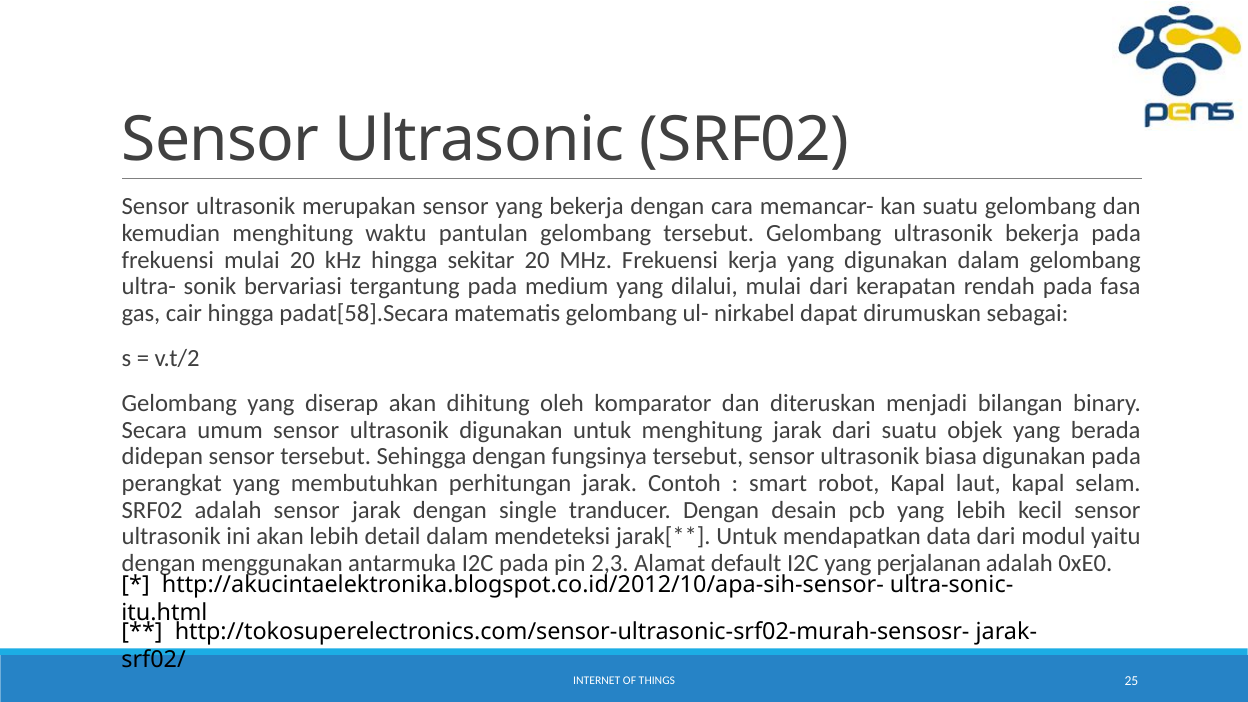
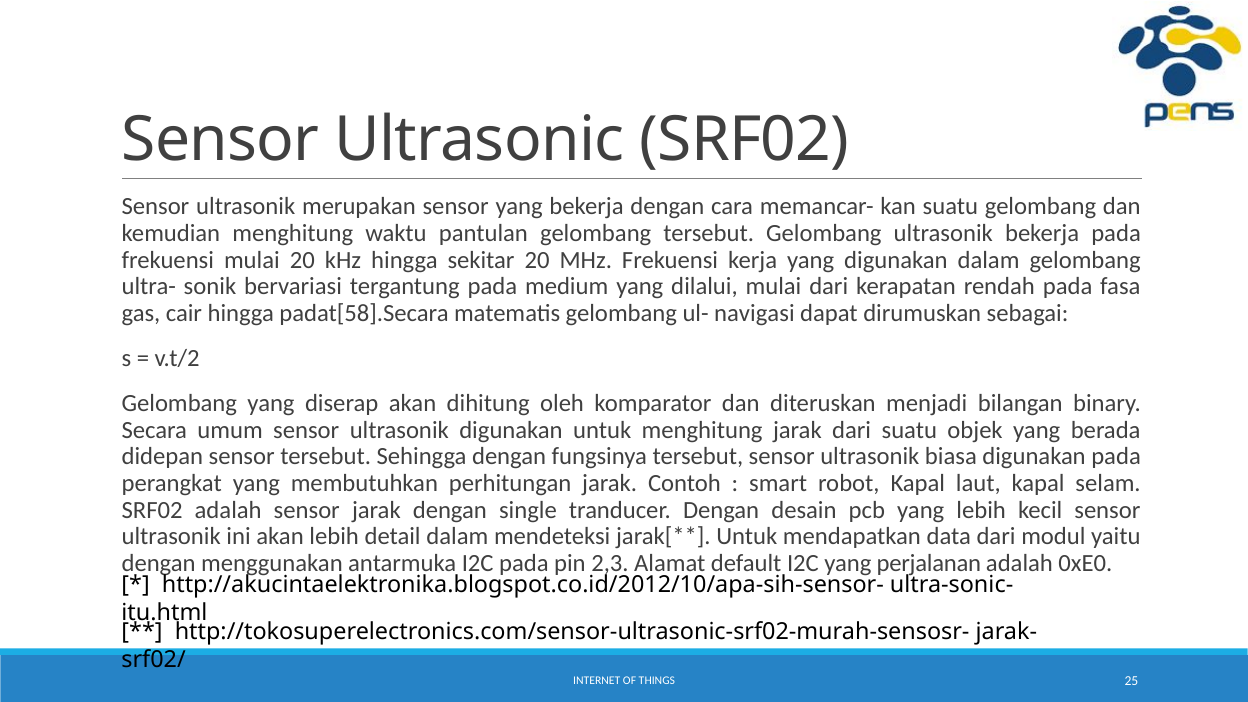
nirkabel: nirkabel -> navigasi (754, 314)
